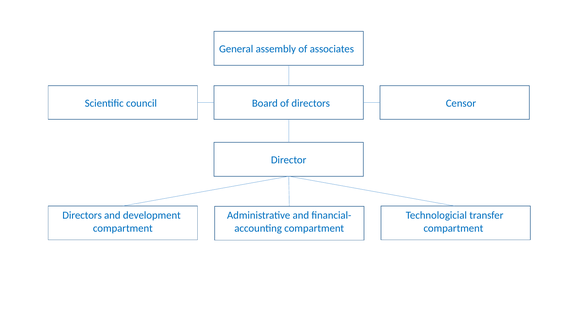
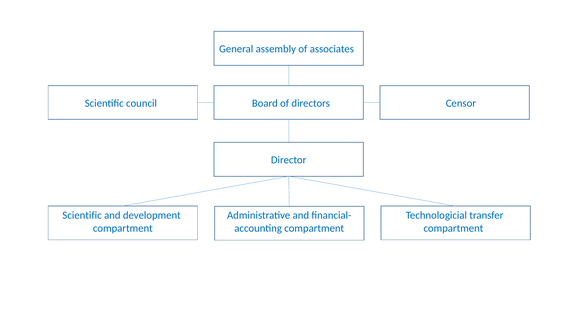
Directors: Directors -> Scientific (82, 215)
